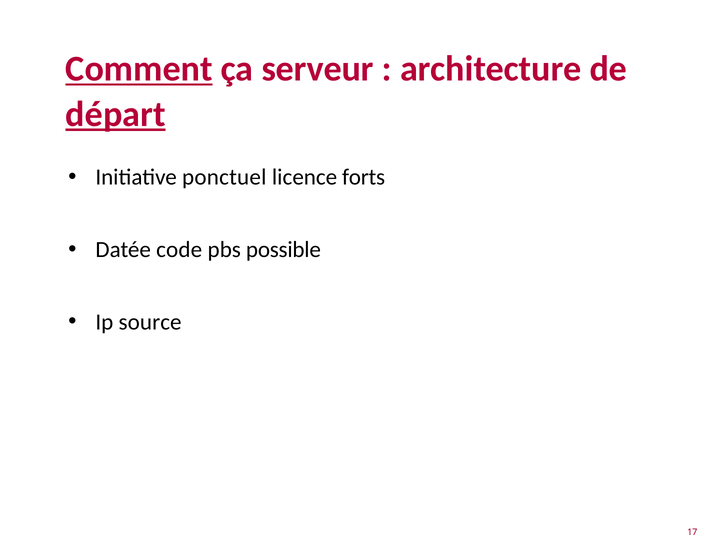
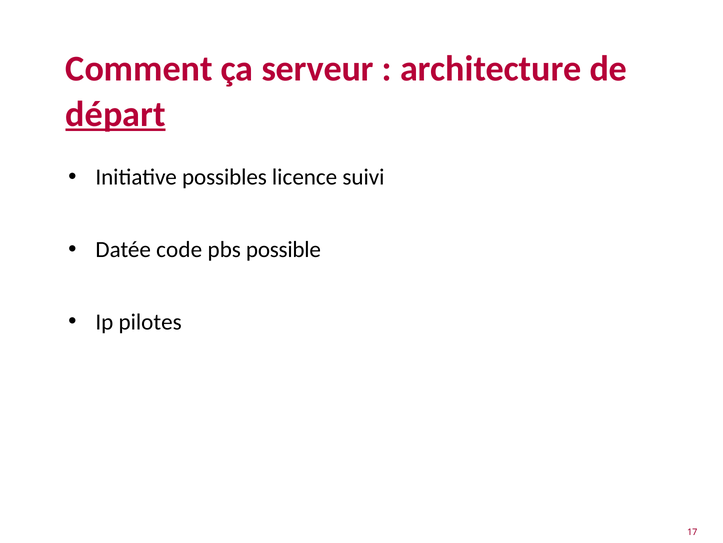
Comment underline: present -> none (139, 69)
ponctuel: ponctuel -> possibles (224, 177)
forts: forts -> suivi (363, 177)
source: source -> pilotes (150, 322)
